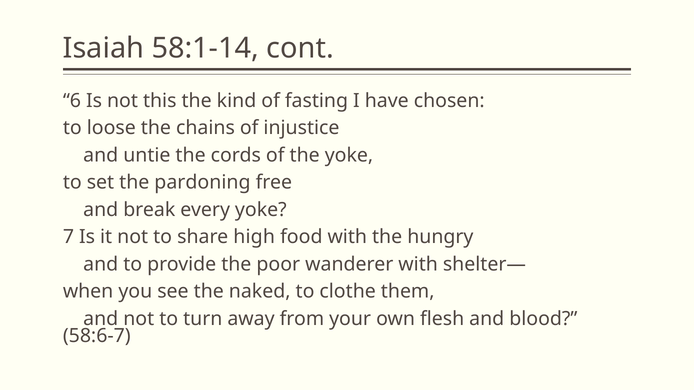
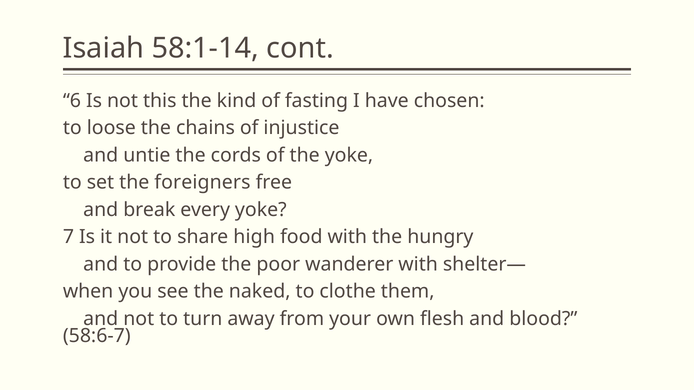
pardoning: pardoning -> foreigners (202, 183)
